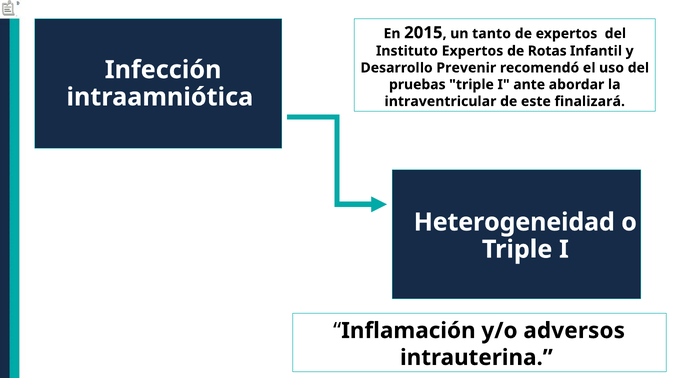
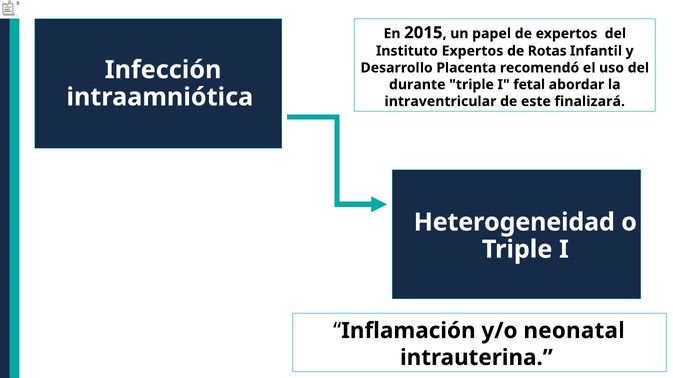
tanto: tanto -> papel (492, 34)
Prevenir: Prevenir -> Placenta (466, 68)
pruebas: pruebas -> durante (417, 85)
ante: ante -> fetal (529, 85)
adversos: adversos -> neonatal (574, 331)
